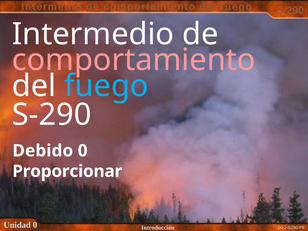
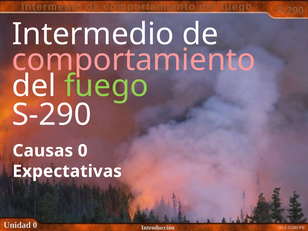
fuego colour: light blue -> light green (106, 86)
Debido: Debido -> Causas (43, 151)
Proporcionar: Proporcionar -> Expectativas (67, 171)
